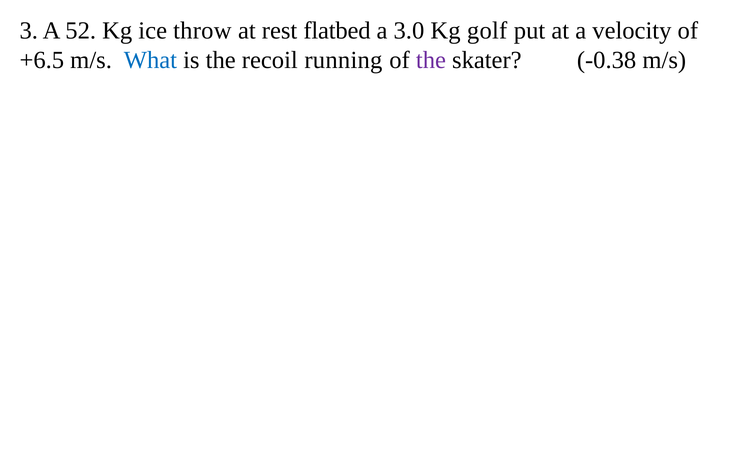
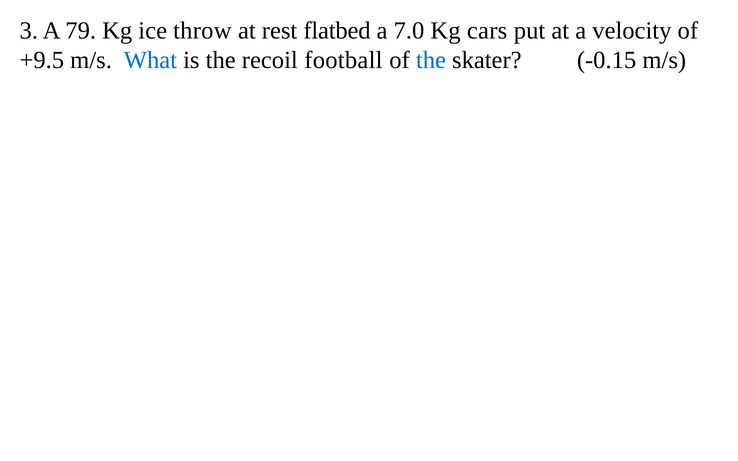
52: 52 -> 79 (81, 31)
3.0: 3.0 -> 7.0 (409, 31)
golf: golf -> cars (487, 31)
+6.5: +6.5 -> +9.5 (42, 60)
running: running -> football (343, 60)
the colour: purple -> blue (431, 60)
-0.38: -0.38 -> -0.15 (607, 60)
